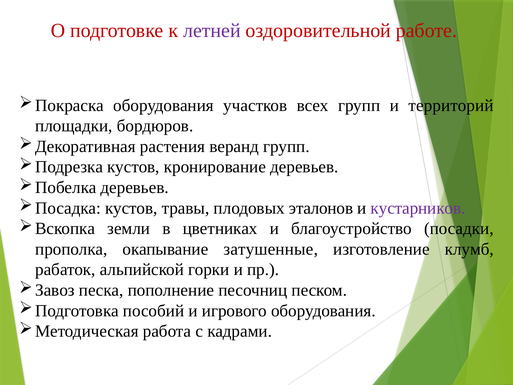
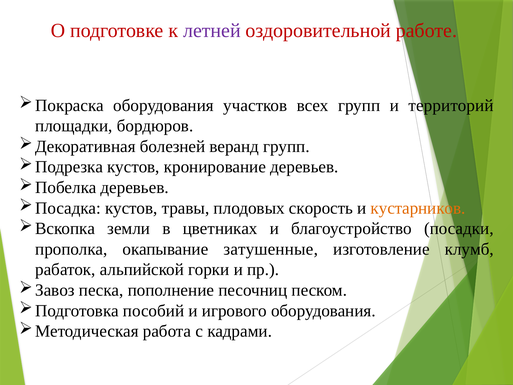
растения: растения -> болезней (173, 146)
эталонов: эталонов -> скорость (321, 208)
кустарников colour: purple -> orange (418, 208)
